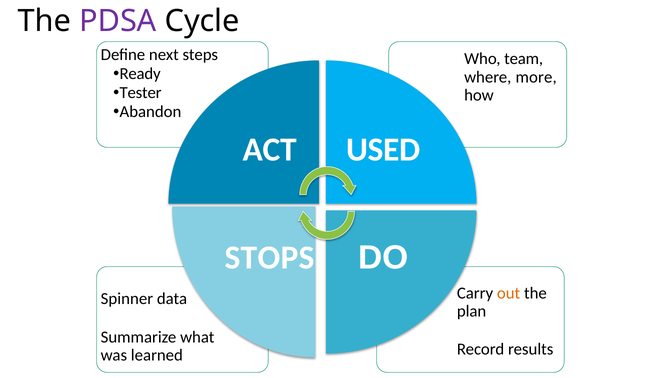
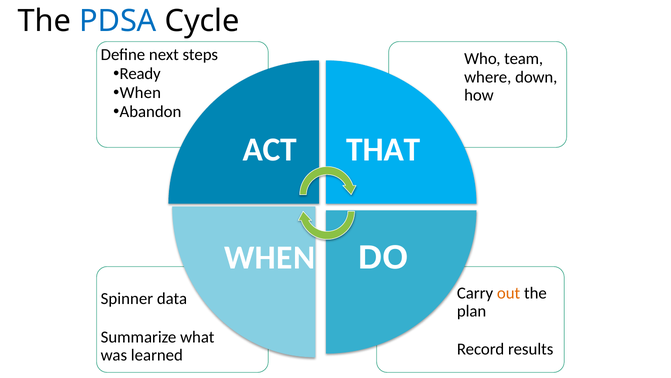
PDSA colour: purple -> blue (118, 21)
more: more -> down (536, 77)
Tester: Tester -> When (140, 93)
USED: USED -> THAT (383, 150)
STOPS: STOPS -> WHEN (270, 257)
